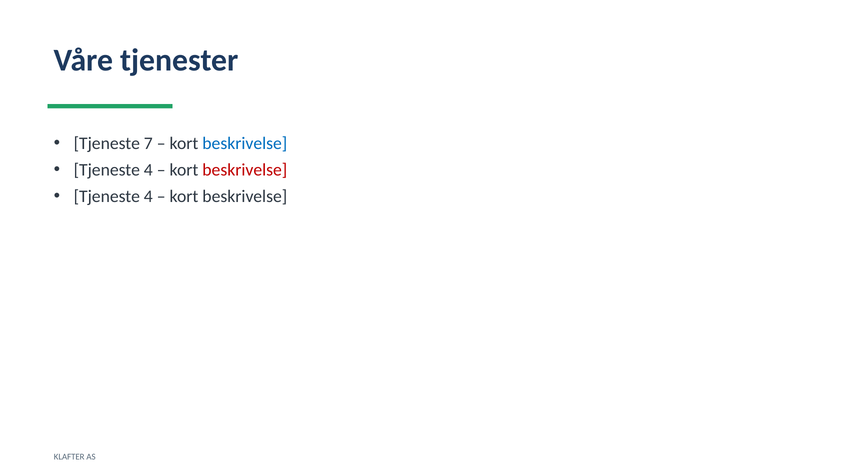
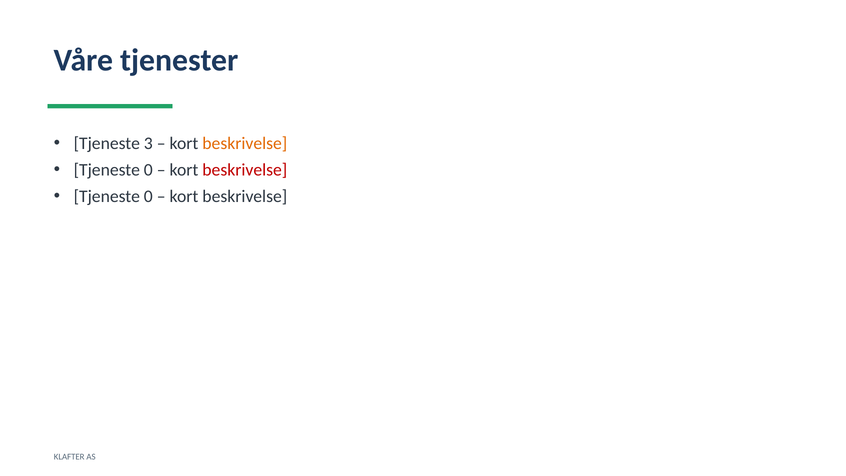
7: 7 -> 3 (148, 143)
beskrivelse colour: blue -> orange (245, 143)
4: 4 -> 0 (148, 170)
4: 4 -> 0 (148, 196)
